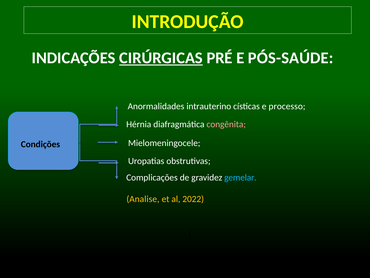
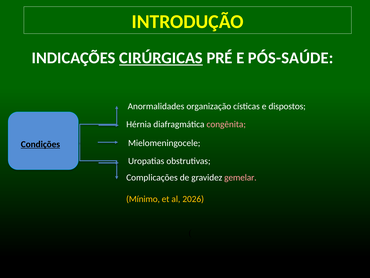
intrauterino: intrauterino -> organização (209, 106)
processo: processo -> dispostos (287, 106)
Condições underline: none -> present (40, 144)
gemelar colour: light blue -> pink (240, 177)
Analise: Analise -> Mínimo (143, 199)
2022: 2022 -> 2026 (193, 199)
